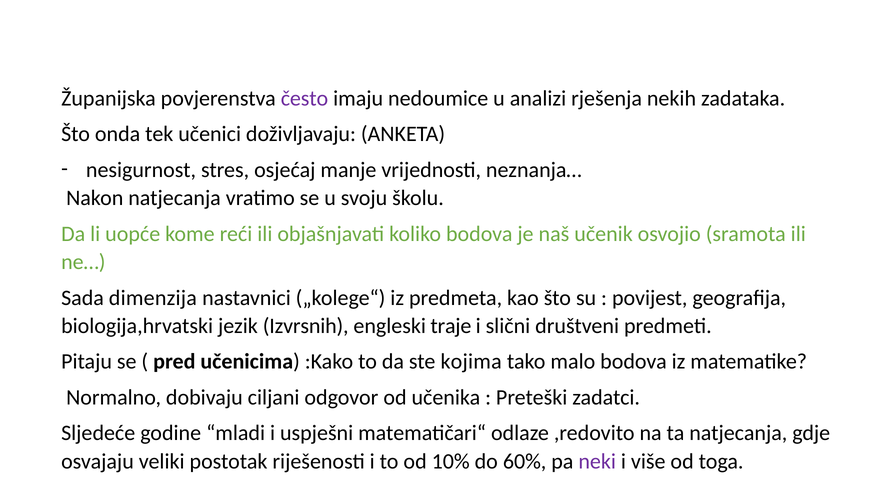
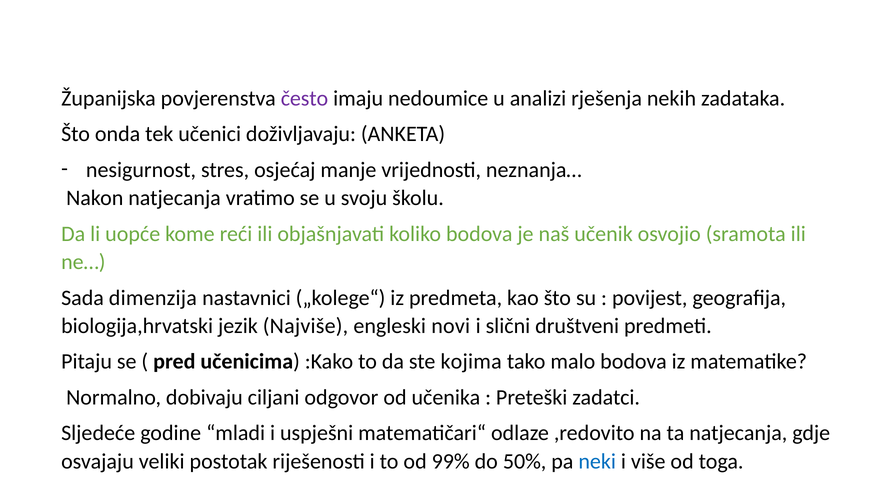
Izvrsnih: Izvrsnih -> Najviše (306, 326)
traje: traje -> novi (451, 326)
10%: 10% -> 99% (451, 461)
60%: 60% -> 50% (525, 461)
neki colour: purple -> blue (597, 461)
